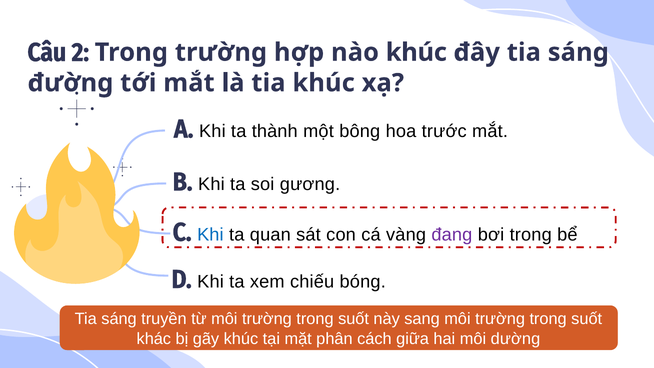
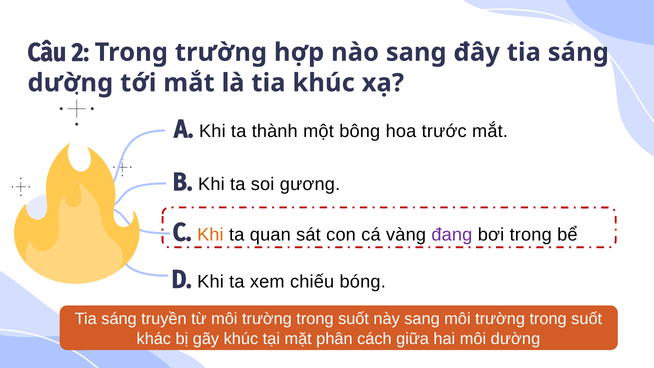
nào khúc: khúc -> sang (416, 52)
đường: đường -> dường (70, 83)
Khi colour: blue -> orange (210, 235)
